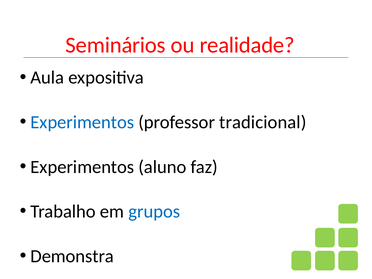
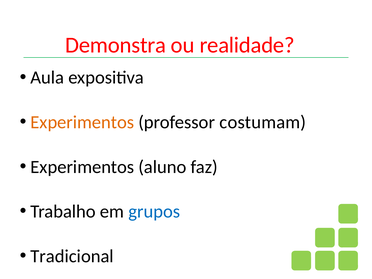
Seminários: Seminários -> Demonstra (116, 45)
Experimentos colour: blue -> orange (82, 122)
tradicional: tradicional -> costumam (263, 122)
Demonstra: Demonstra -> Tradicional (72, 256)
